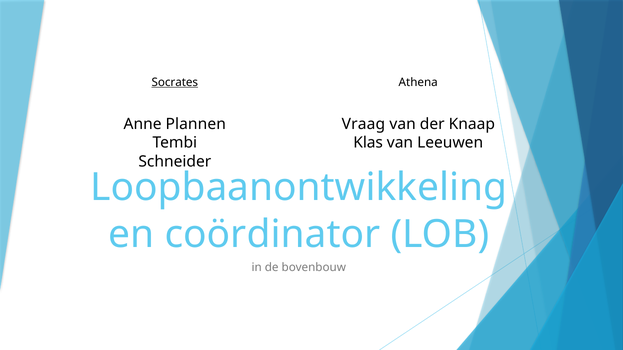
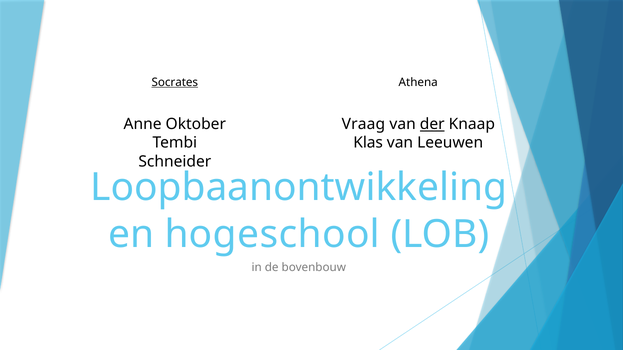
Plannen: Plannen -> Oktober (196, 124)
der underline: none -> present (432, 124)
coördinator: coördinator -> hogeschool (272, 235)
